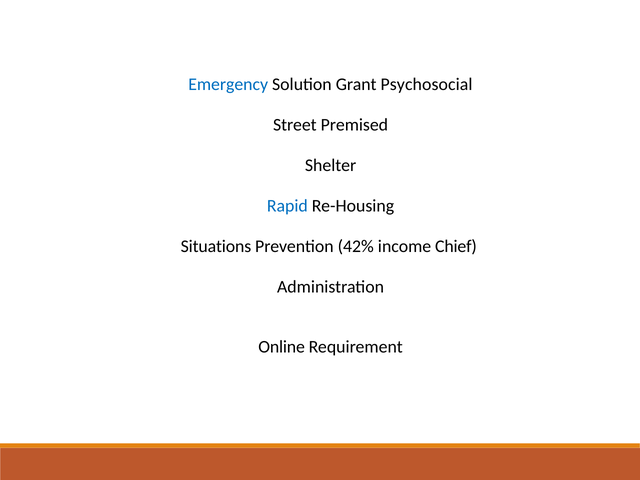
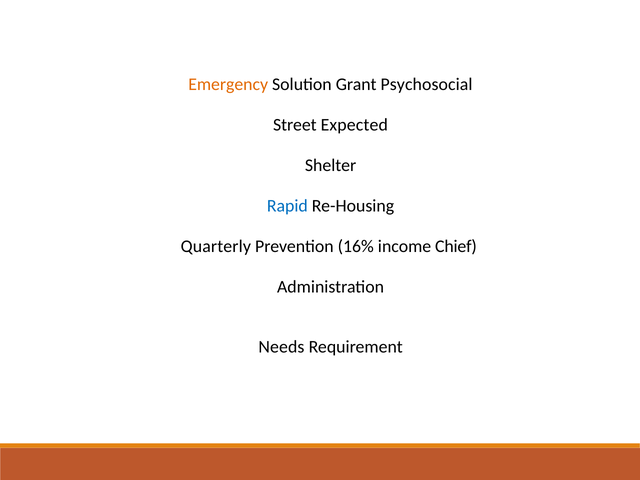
Emergency colour: blue -> orange (228, 84)
Premised: Premised -> Expected (354, 125)
Situations: Situations -> Quarterly (216, 247)
42%: 42% -> 16% (356, 247)
Online: Online -> Needs (281, 347)
